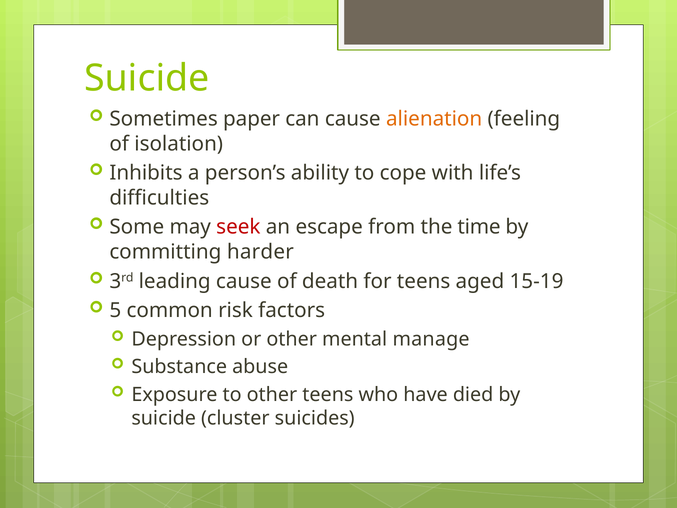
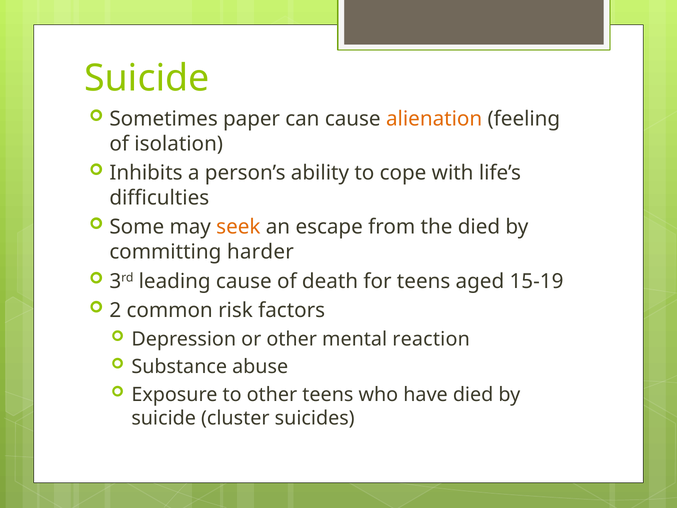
seek colour: red -> orange (238, 227)
the time: time -> died (479, 227)
5: 5 -> 2 (115, 311)
manage: manage -> reaction (431, 339)
